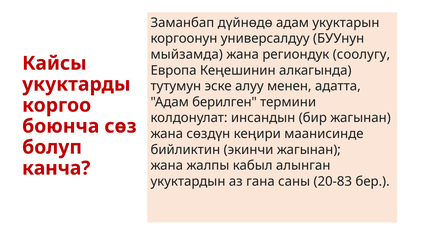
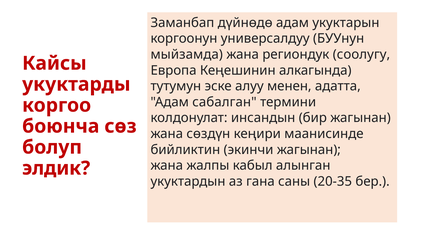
берилген: берилген -> сабалган (224, 102)
канча: канча -> элдик (56, 168)
20-83: 20-83 -> 20-35 (333, 181)
